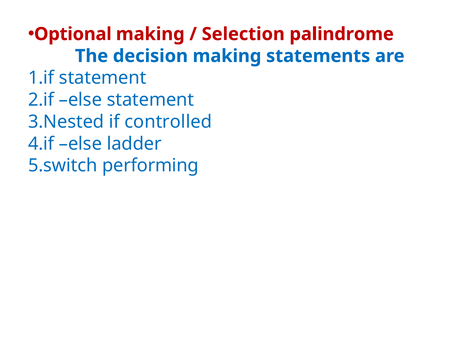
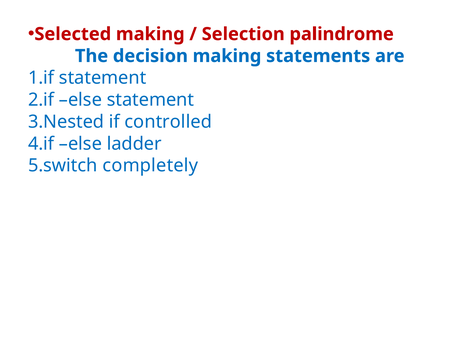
Optional: Optional -> Selected (73, 34)
performing: performing -> completely (150, 165)
